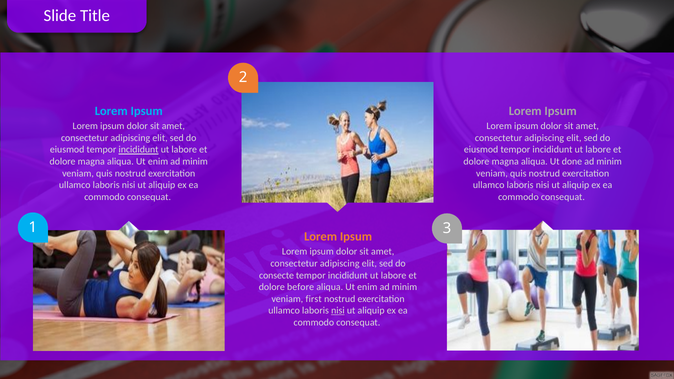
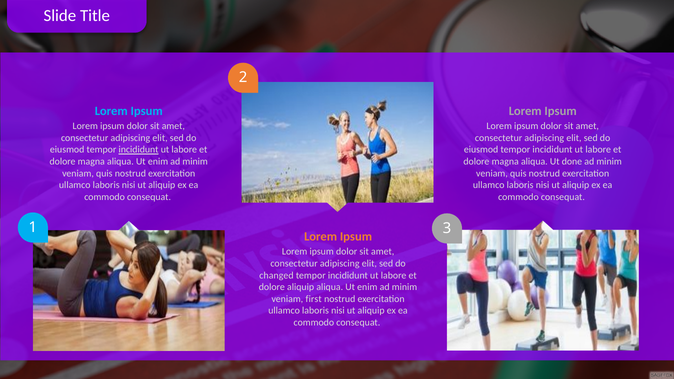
consecte: consecte -> changed (276, 275)
dolore before: before -> aliquip (301, 287)
nisi underline: present -> none (338, 311)
